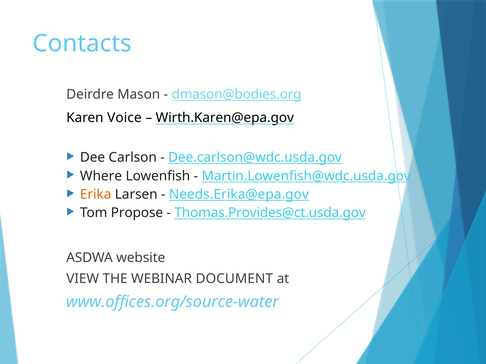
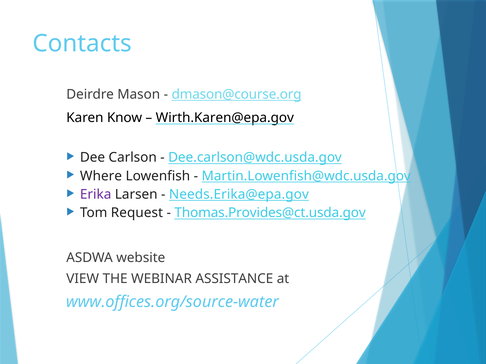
dmason@bodies.org: dmason@bodies.org -> dmason@course.org (237, 94)
Voice: Voice -> Know (125, 118)
Erika colour: orange -> purple (96, 195)
Propose: Propose -> Request (137, 213)
DOCUMENT: DOCUMENT -> ASSISTANCE (234, 279)
